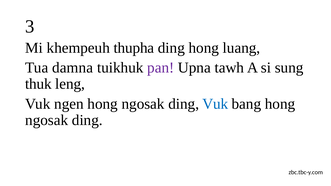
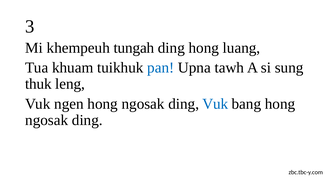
thupha: thupha -> tungah (134, 48)
damna: damna -> khuam (73, 68)
pan colour: purple -> blue (161, 68)
